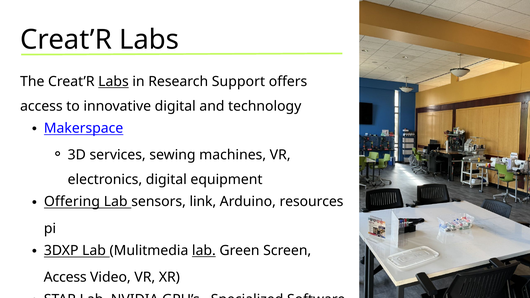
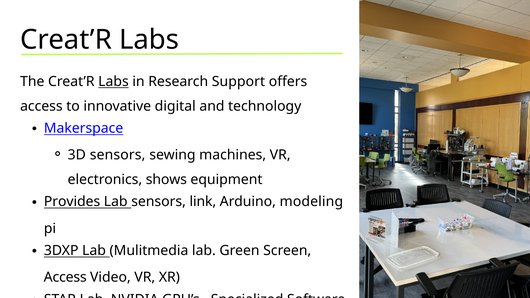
3D services: services -> sensors (118, 155)
electronics digital: digital -> shows (166, 180)
Offering: Offering -> Provides (72, 202)
resources: resources -> modeling (311, 202)
lab underline: present -> none (204, 251)
